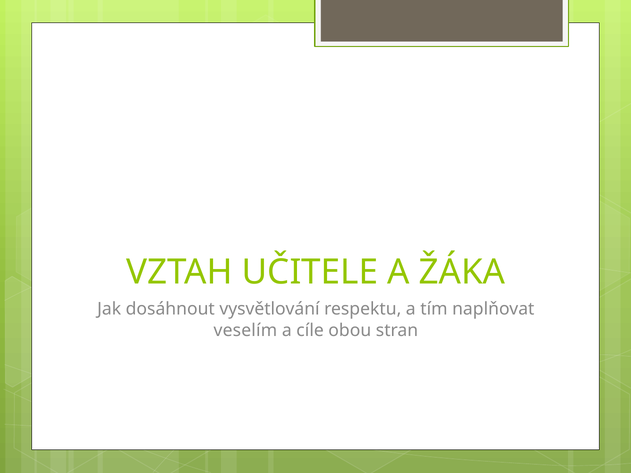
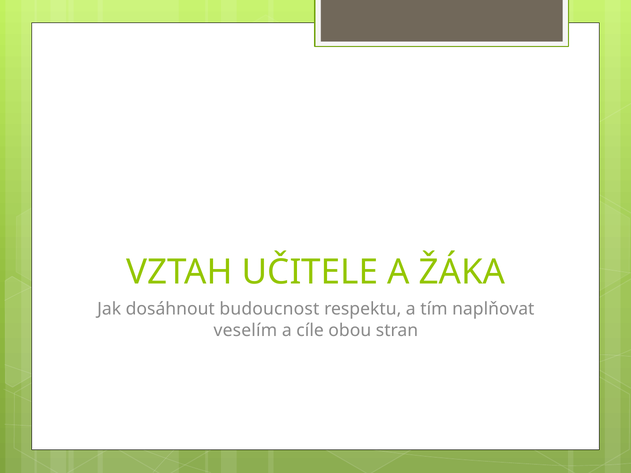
vysvětlování: vysvětlování -> budoucnost (269, 309)
